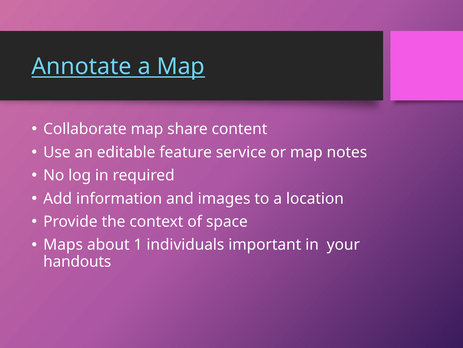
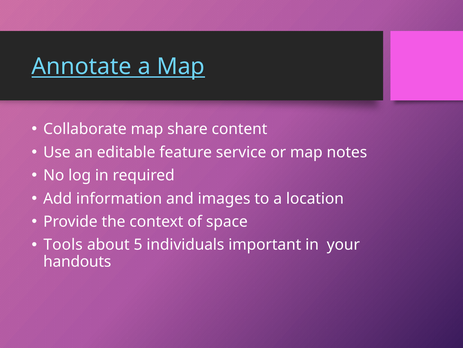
Maps: Maps -> Tools (63, 244)
1: 1 -> 5 (138, 244)
